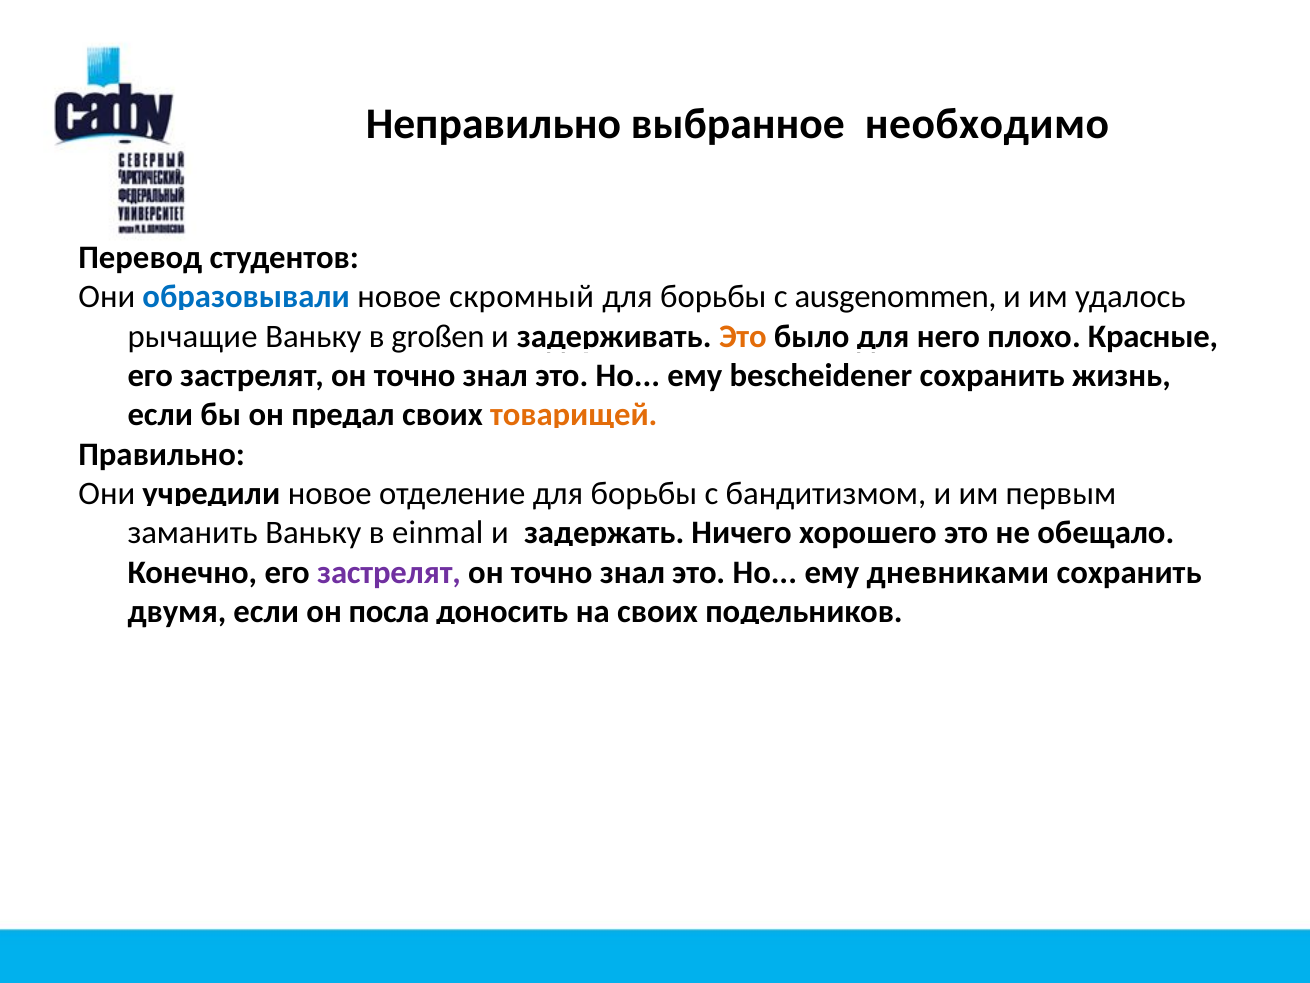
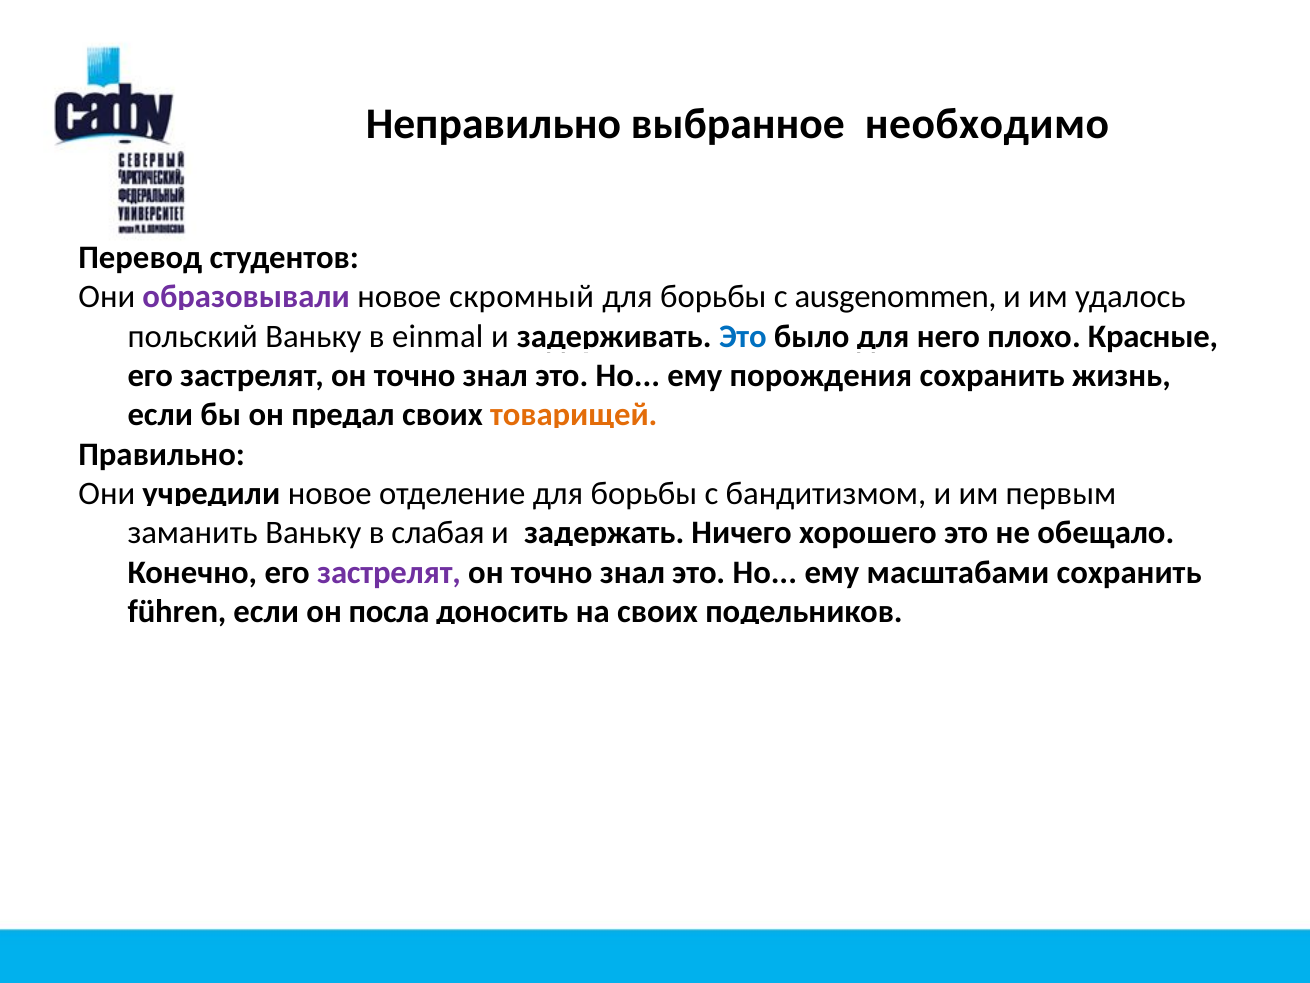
образовывали colour: blue -> purple (246, 297)
рычащие: рычащие -> польский (193, 336)
großen: großen -> einmal (438, 336)
Это colour: orange -> blue (743, 336)
bescheidener: bescheidener -> порождения (821, 376)
einmal: einmal -> слабая (438, 533)
дневниками: дневниками -> масштабами (958, 572)
двумя: двумя -> führen (177, 611)
